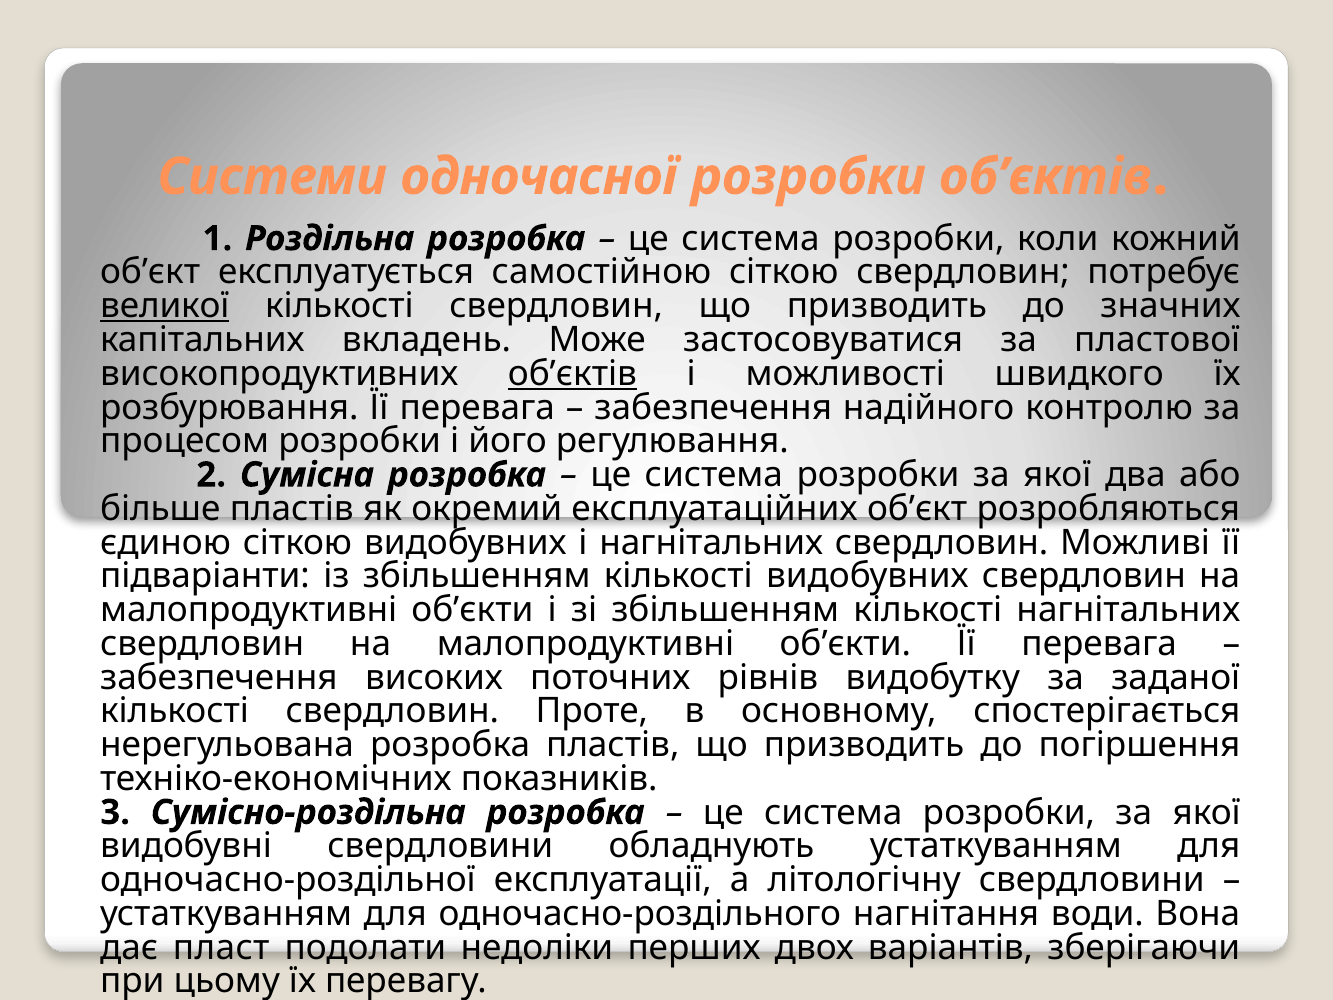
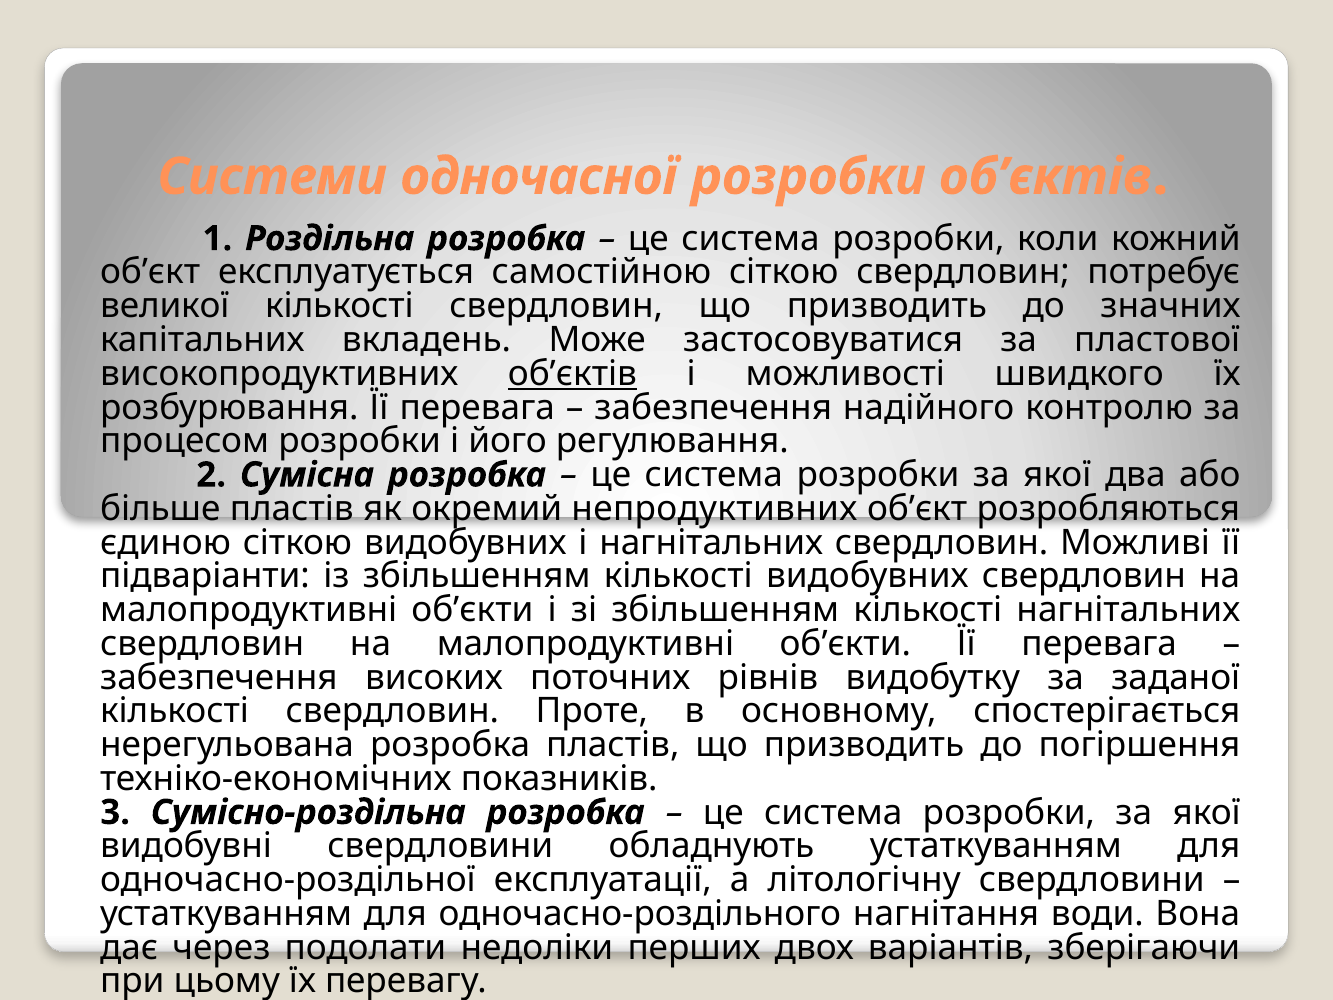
великої underline: present -> none (165, 306)
експлуатаційних: експлуатаційних -> непродуктивних (714, 509)
пласт: пласт -> через (221, 947)
